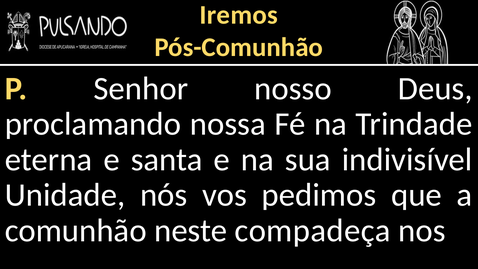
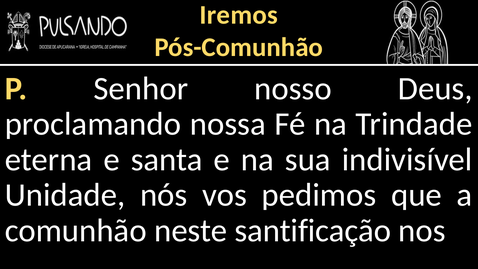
compadeça: compadeça -> santificação (313, 230)
